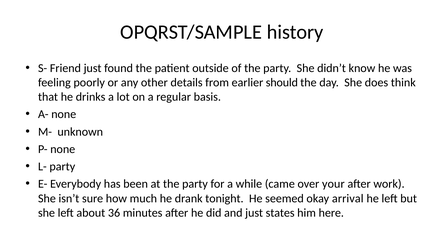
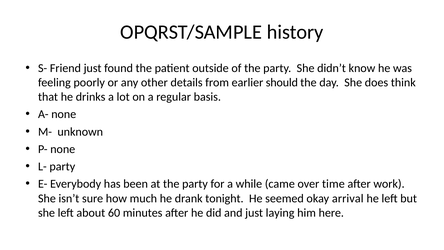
your: your -> time (333, 184)
36: 36 -> 60 (114, 213)
states: states -> laying (280, 213)
